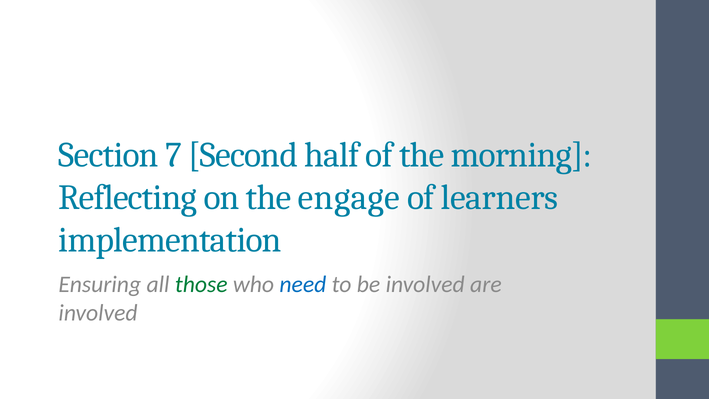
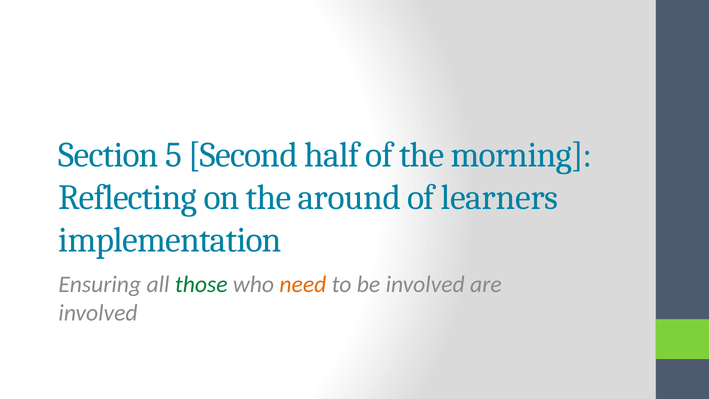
7: 7 -> 5 (174, 155)
engage: engage -> around (349, 198)
need colour: blue -> orange (303, 284)
